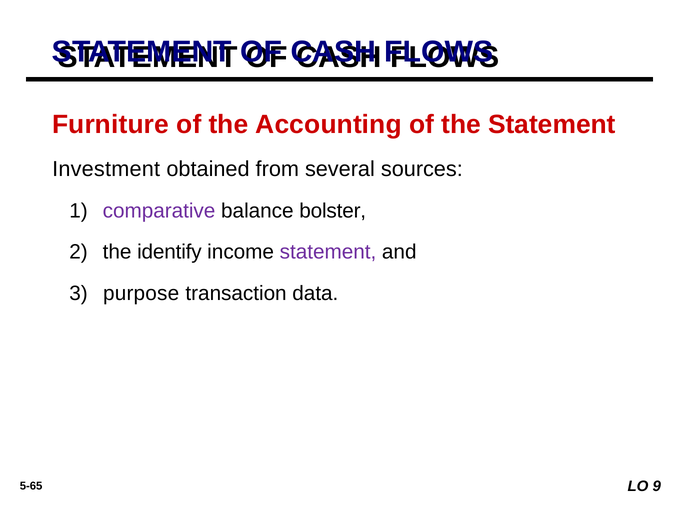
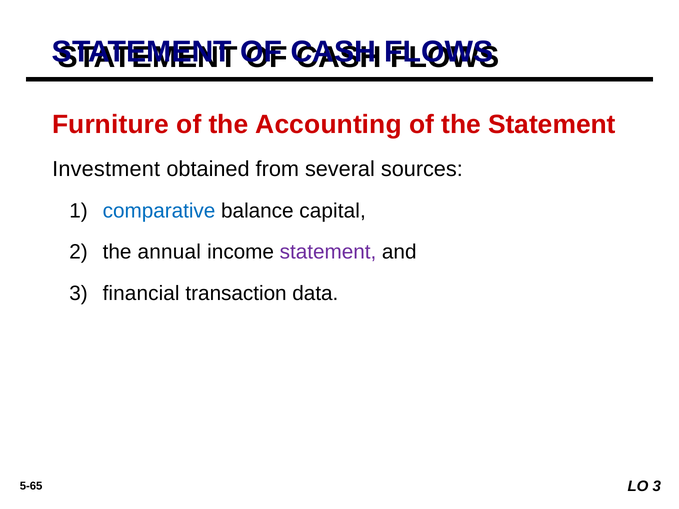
comparative colour: purple -> blue (159, 211)
bolster: bolster -> capital (333, 211)
identify: identify -> annual (169, 252)
purpose: purpose -> ﬁnancial (141, 293)
LO 9: 9 -> 3 (657, 486)
